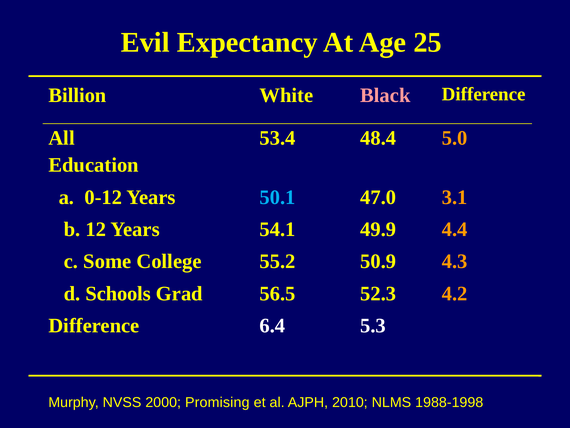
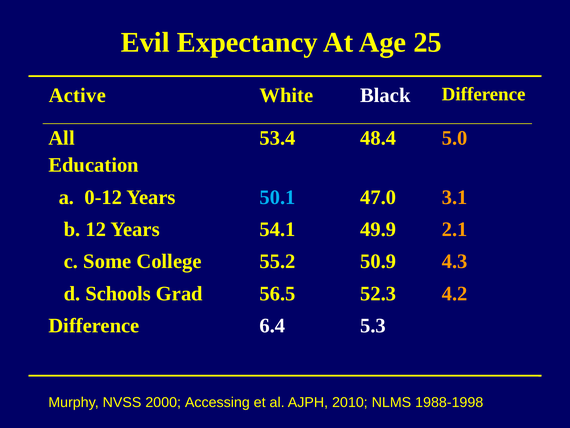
Billion: Billion -> Active (77, 95)
Black colour: pink -> white (385, 95)
4.4: 4.4 -> 2.1 (455, 229)
Promising: Promising -> Accessing (217, 402)
